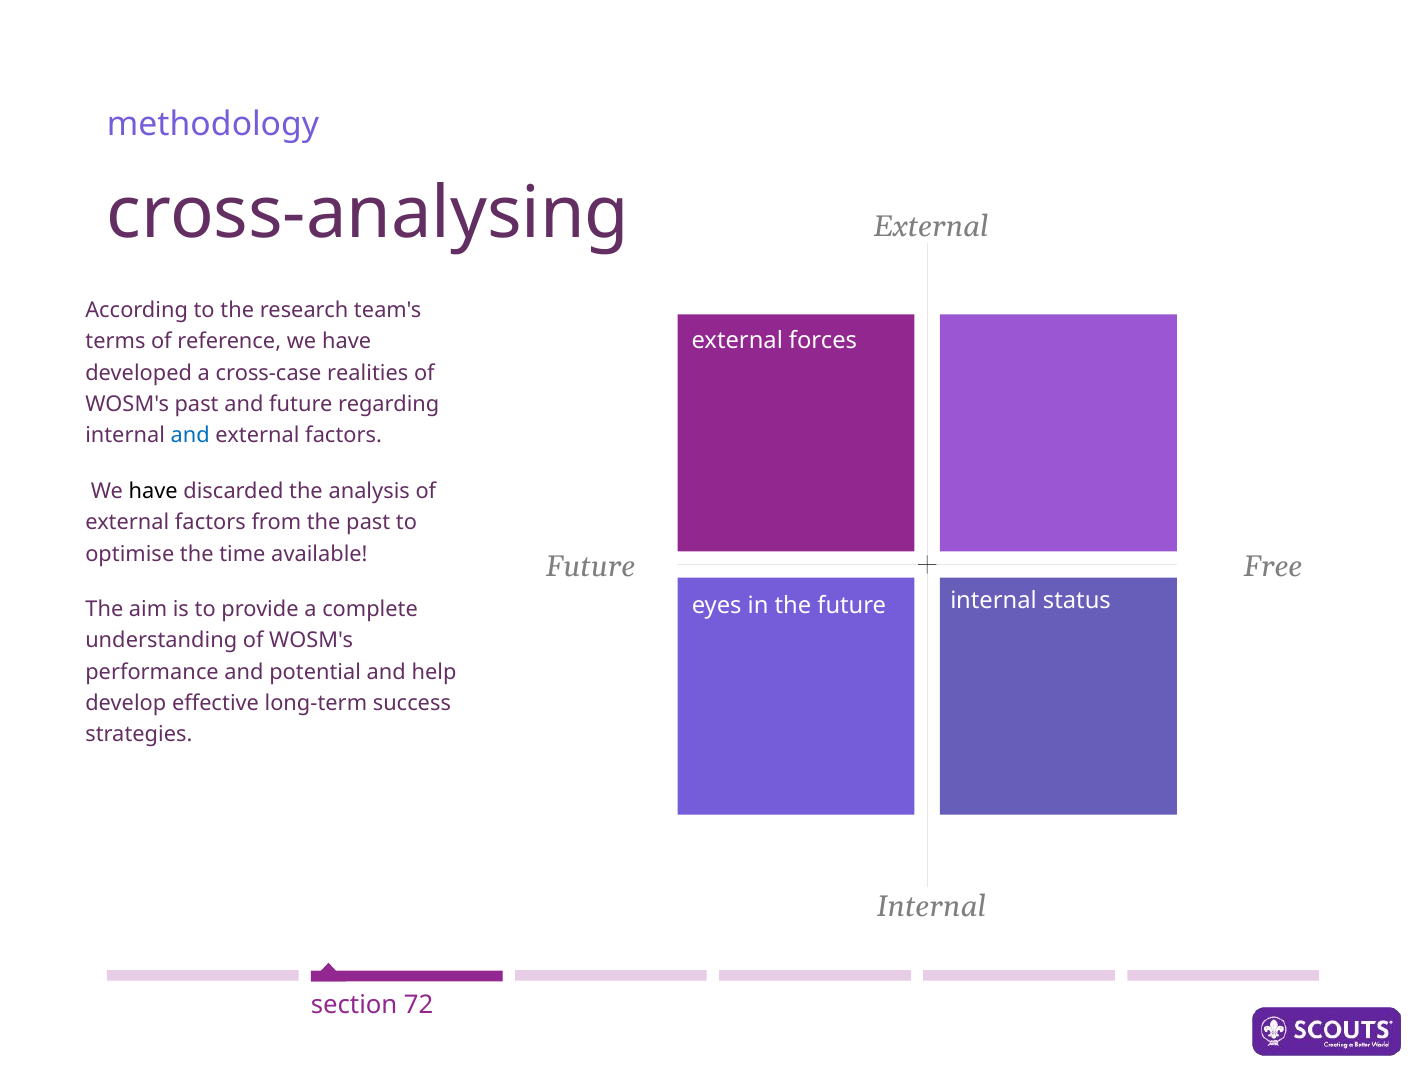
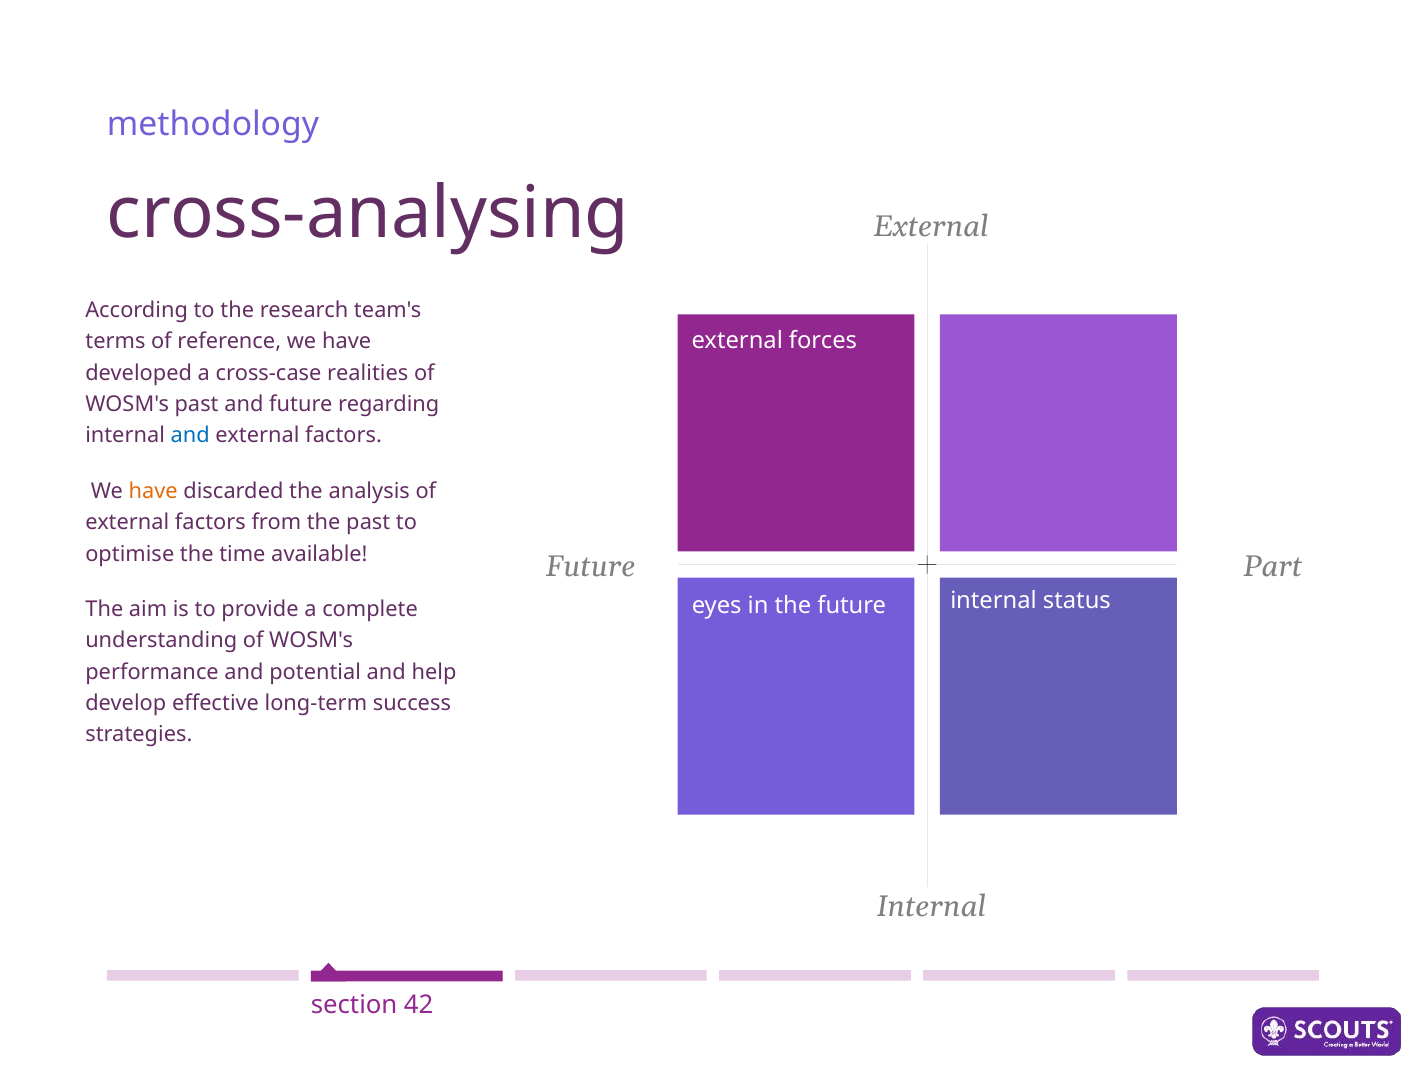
have colour: black -> orange (153, 491)
Free: Free -> Part (1273, 566)
72: 72 -> 42 (419, 1005)
